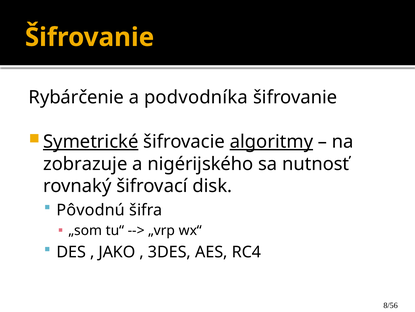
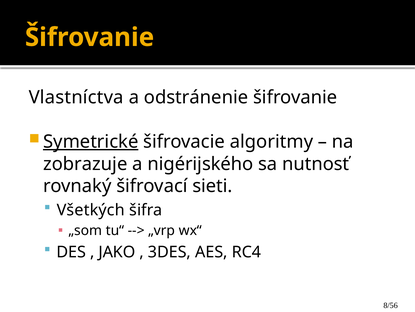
Rybárčenie: Rybárčenie -> Vlastníctva (76, 97)
podvodníka: podvodníka -> odstránenie (196, 97)
algoritmy underline: present -> none (271, 141)
disk: disk -> sieti (212, 186)
Pôvodnú: Pôvodnú -> Všetkých (91, 210)
